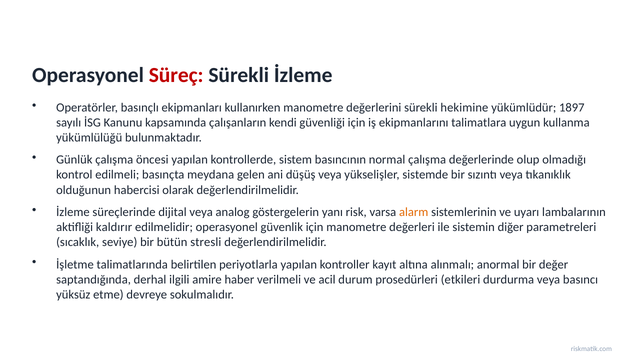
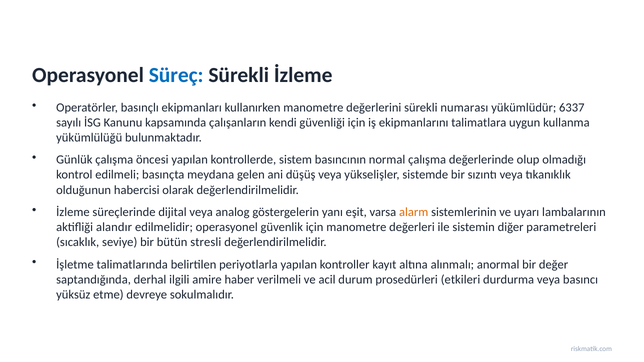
Süreç colour: red -> blue (176, 75)
hekimine: hekimine -> numarası (464, 108)
1897: 1897 -> 6337 (572, 108)
risk: risk -> eşit (356, 212)
kaldırır: kaldırır -> alandır (114, 227)
